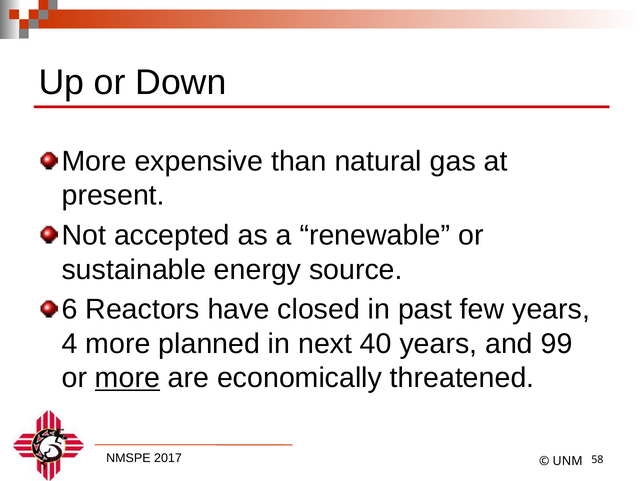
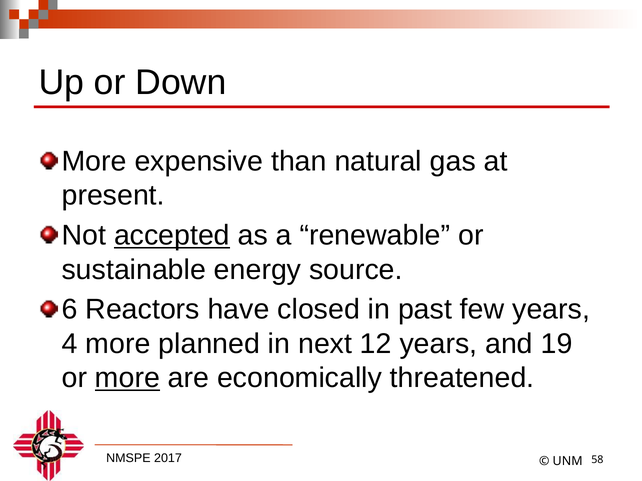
accepted underline: none -> present (172, 236)
40: 40 -> 12 (376, 344)
99: 99 -> 19 (557, 344)
